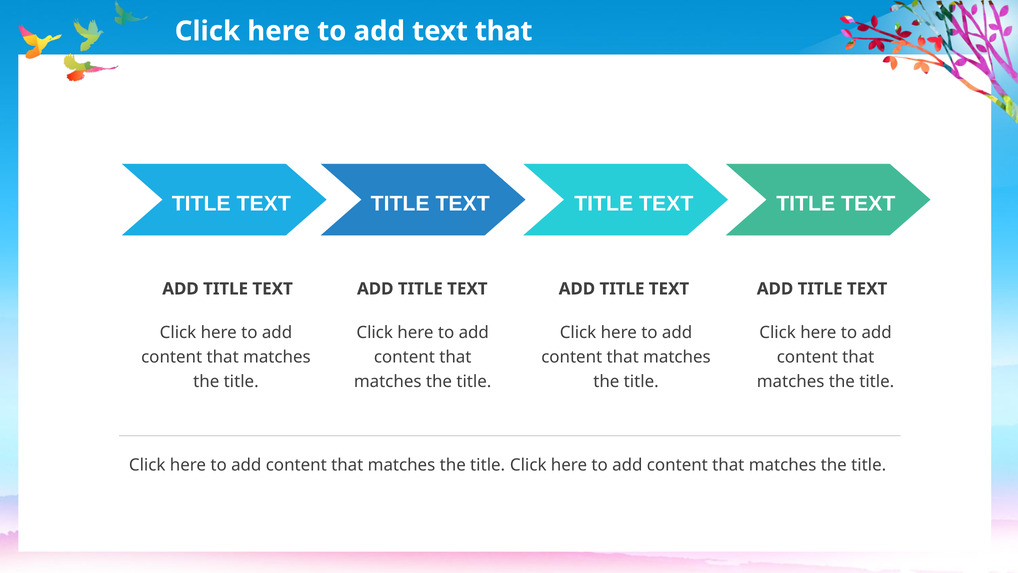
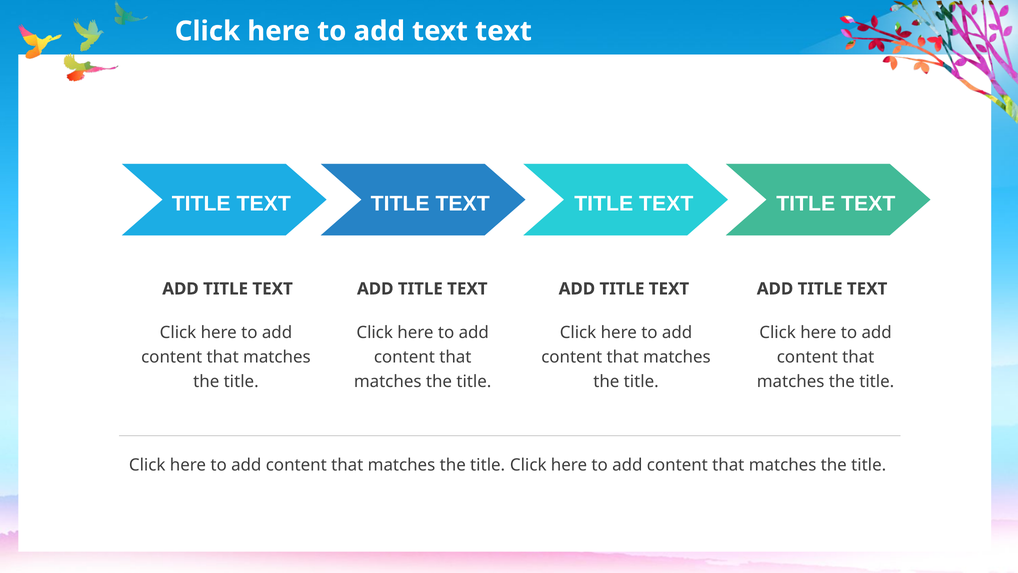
that: that -> text (503, 31)
